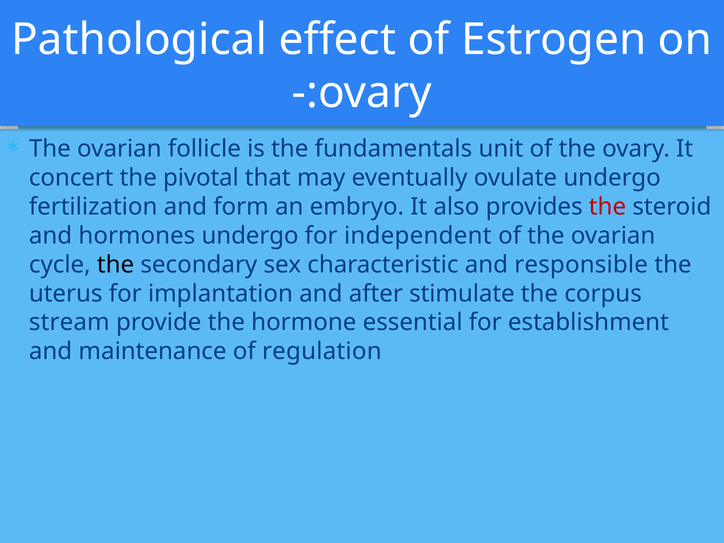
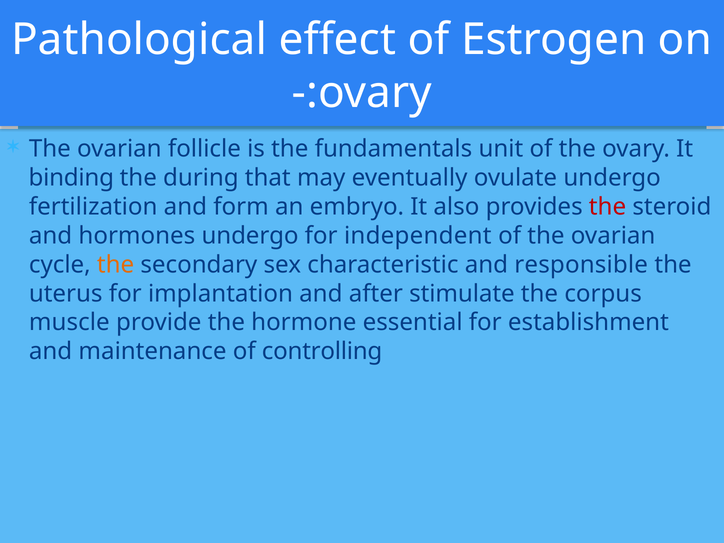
concert: concert -> binding (71, 178)
pivotal: pivotal -> during (201, 178)
the colour: black -> orange (116, 265)
stream: stream -> muscle (69, 323)
regulation: regulation -> controlling (322, 351)
